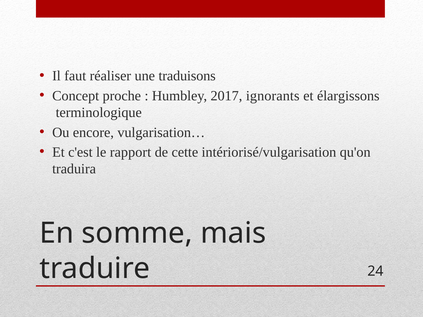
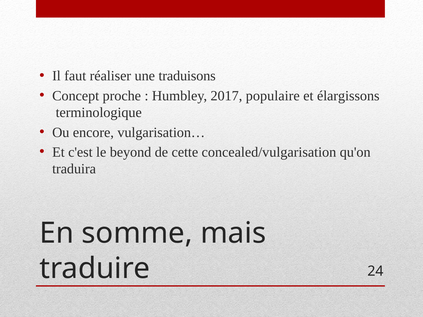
ignorants: ignorants -> populaire (273, 96)
rapport: rapport -> beyond (131, 152)
intériorisé/vulgarisation: intériorisé/vulgarisation -> concealed/vulgarisation (269, 152)
